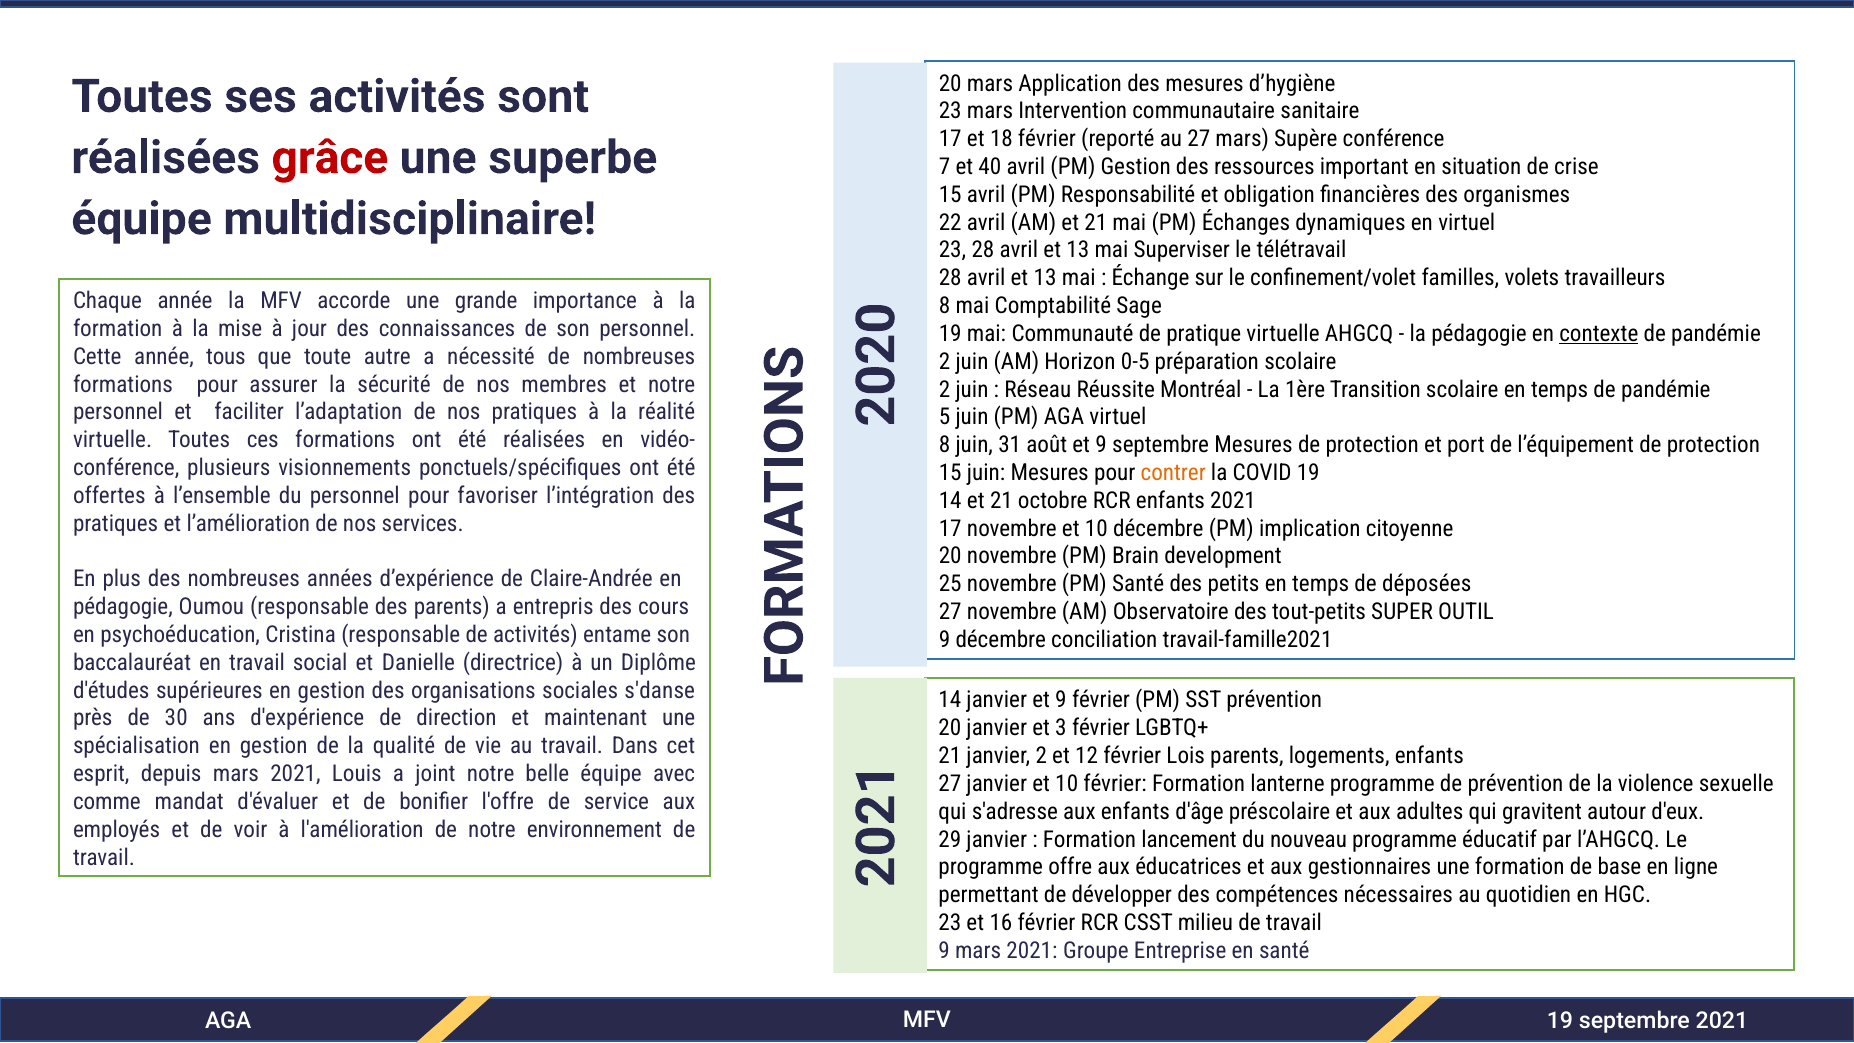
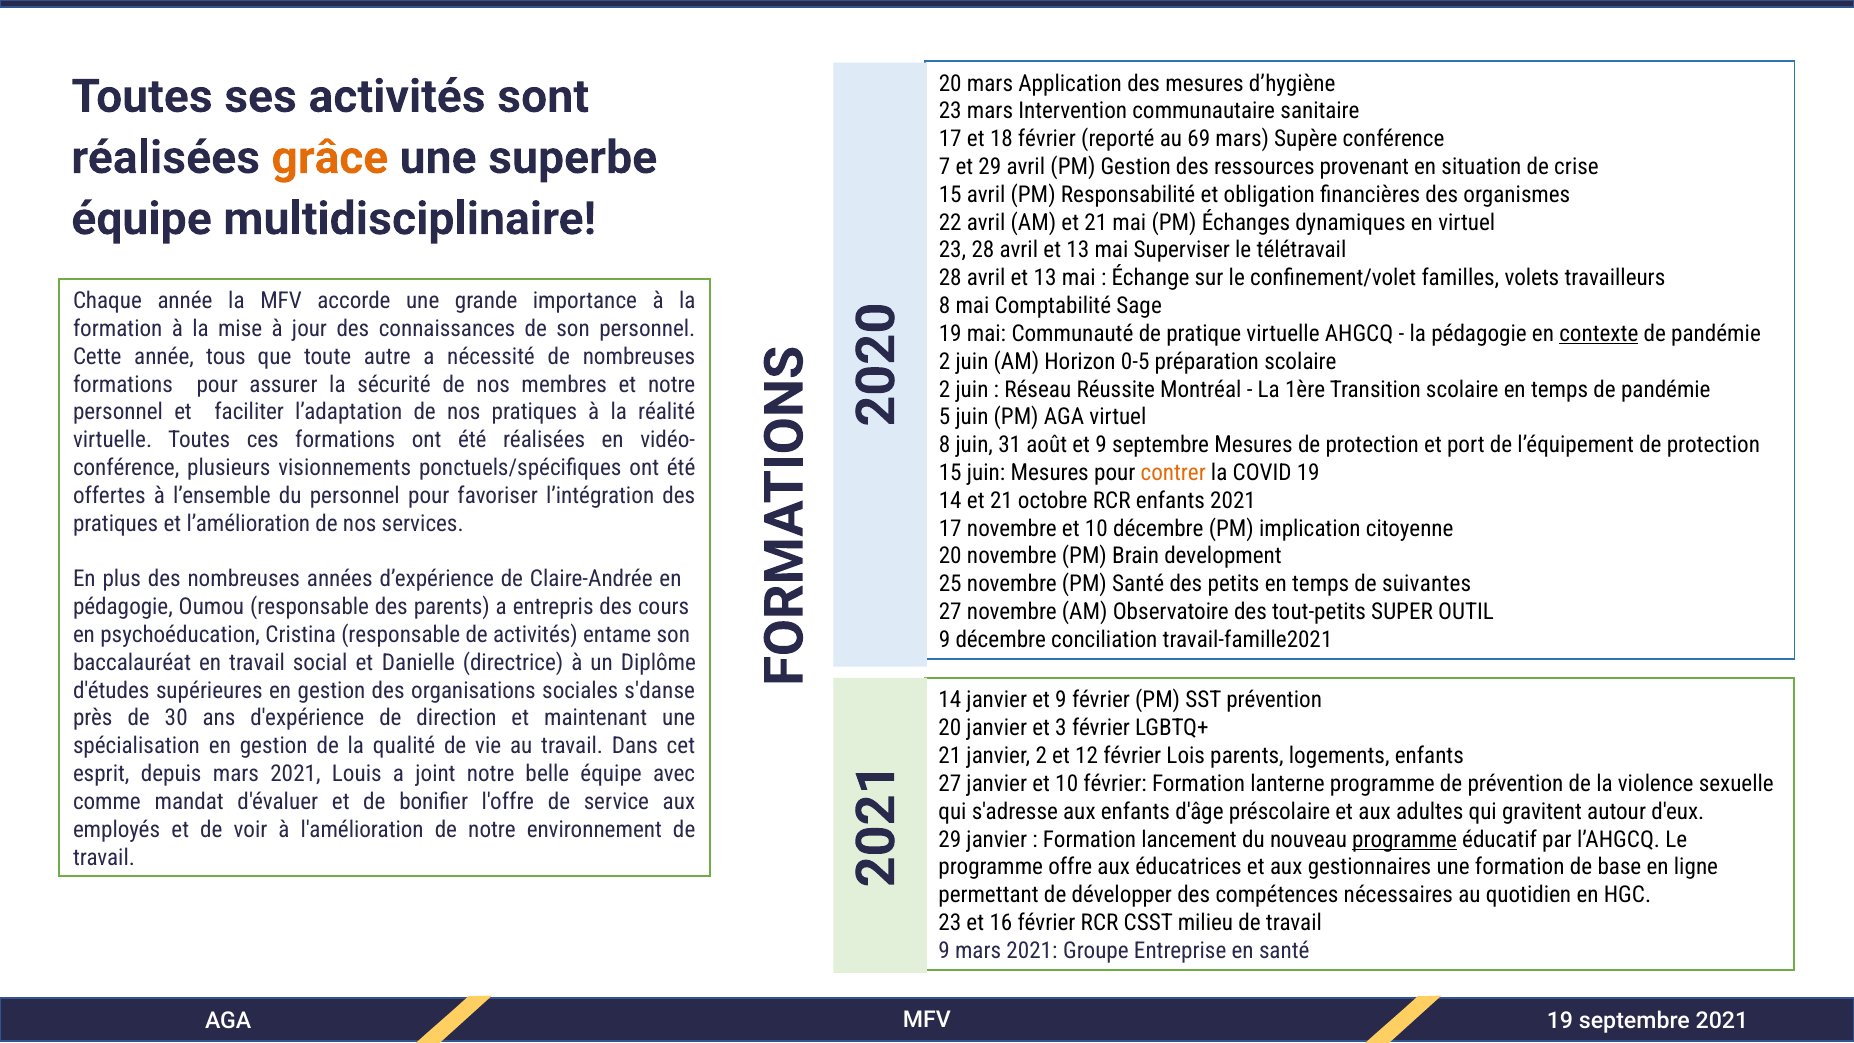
au 27: 27 -> 69 (1199, 139)
grâce colour: red -> orange (330, 158)
et 40: 40 -> 29 (990, 167)
important: important -> provenant (1364, 167)
déposées: déposées -> suivantes (1427, 584)
programme underline: none -> present (1405, 839)
